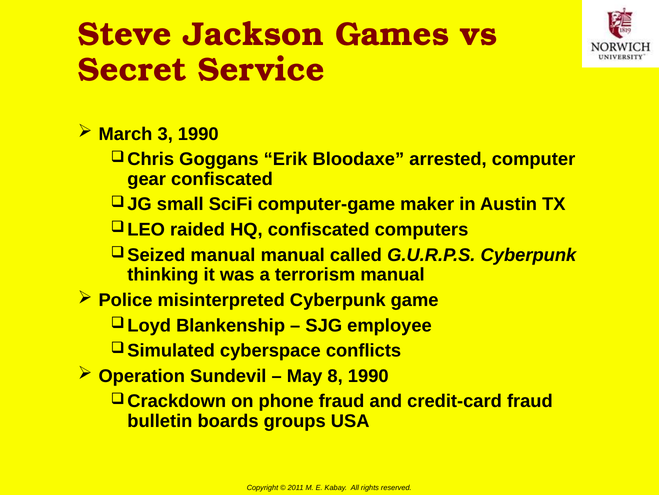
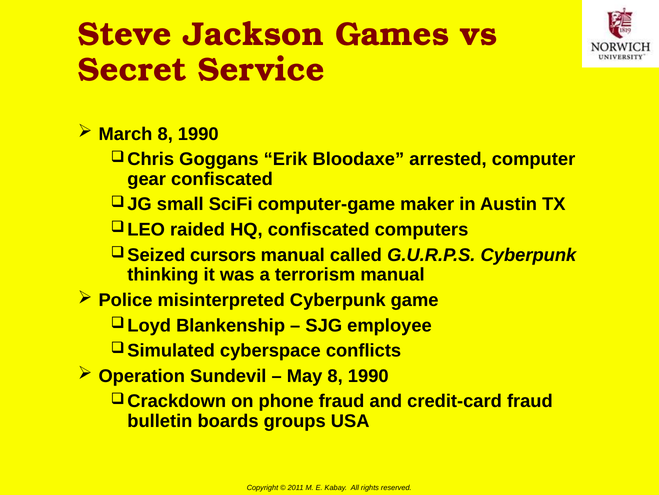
March 3: 3 -> 8 (165, 134)
manual: manual -> cursors (223, 255)
